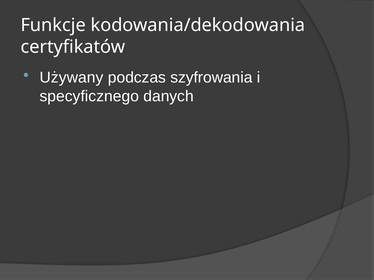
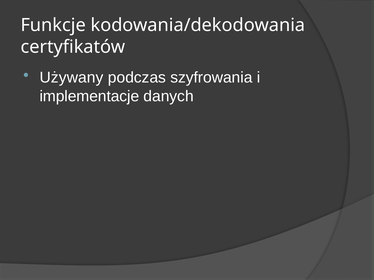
specyficznego: specyficznego -> implementacje (89, 96)
